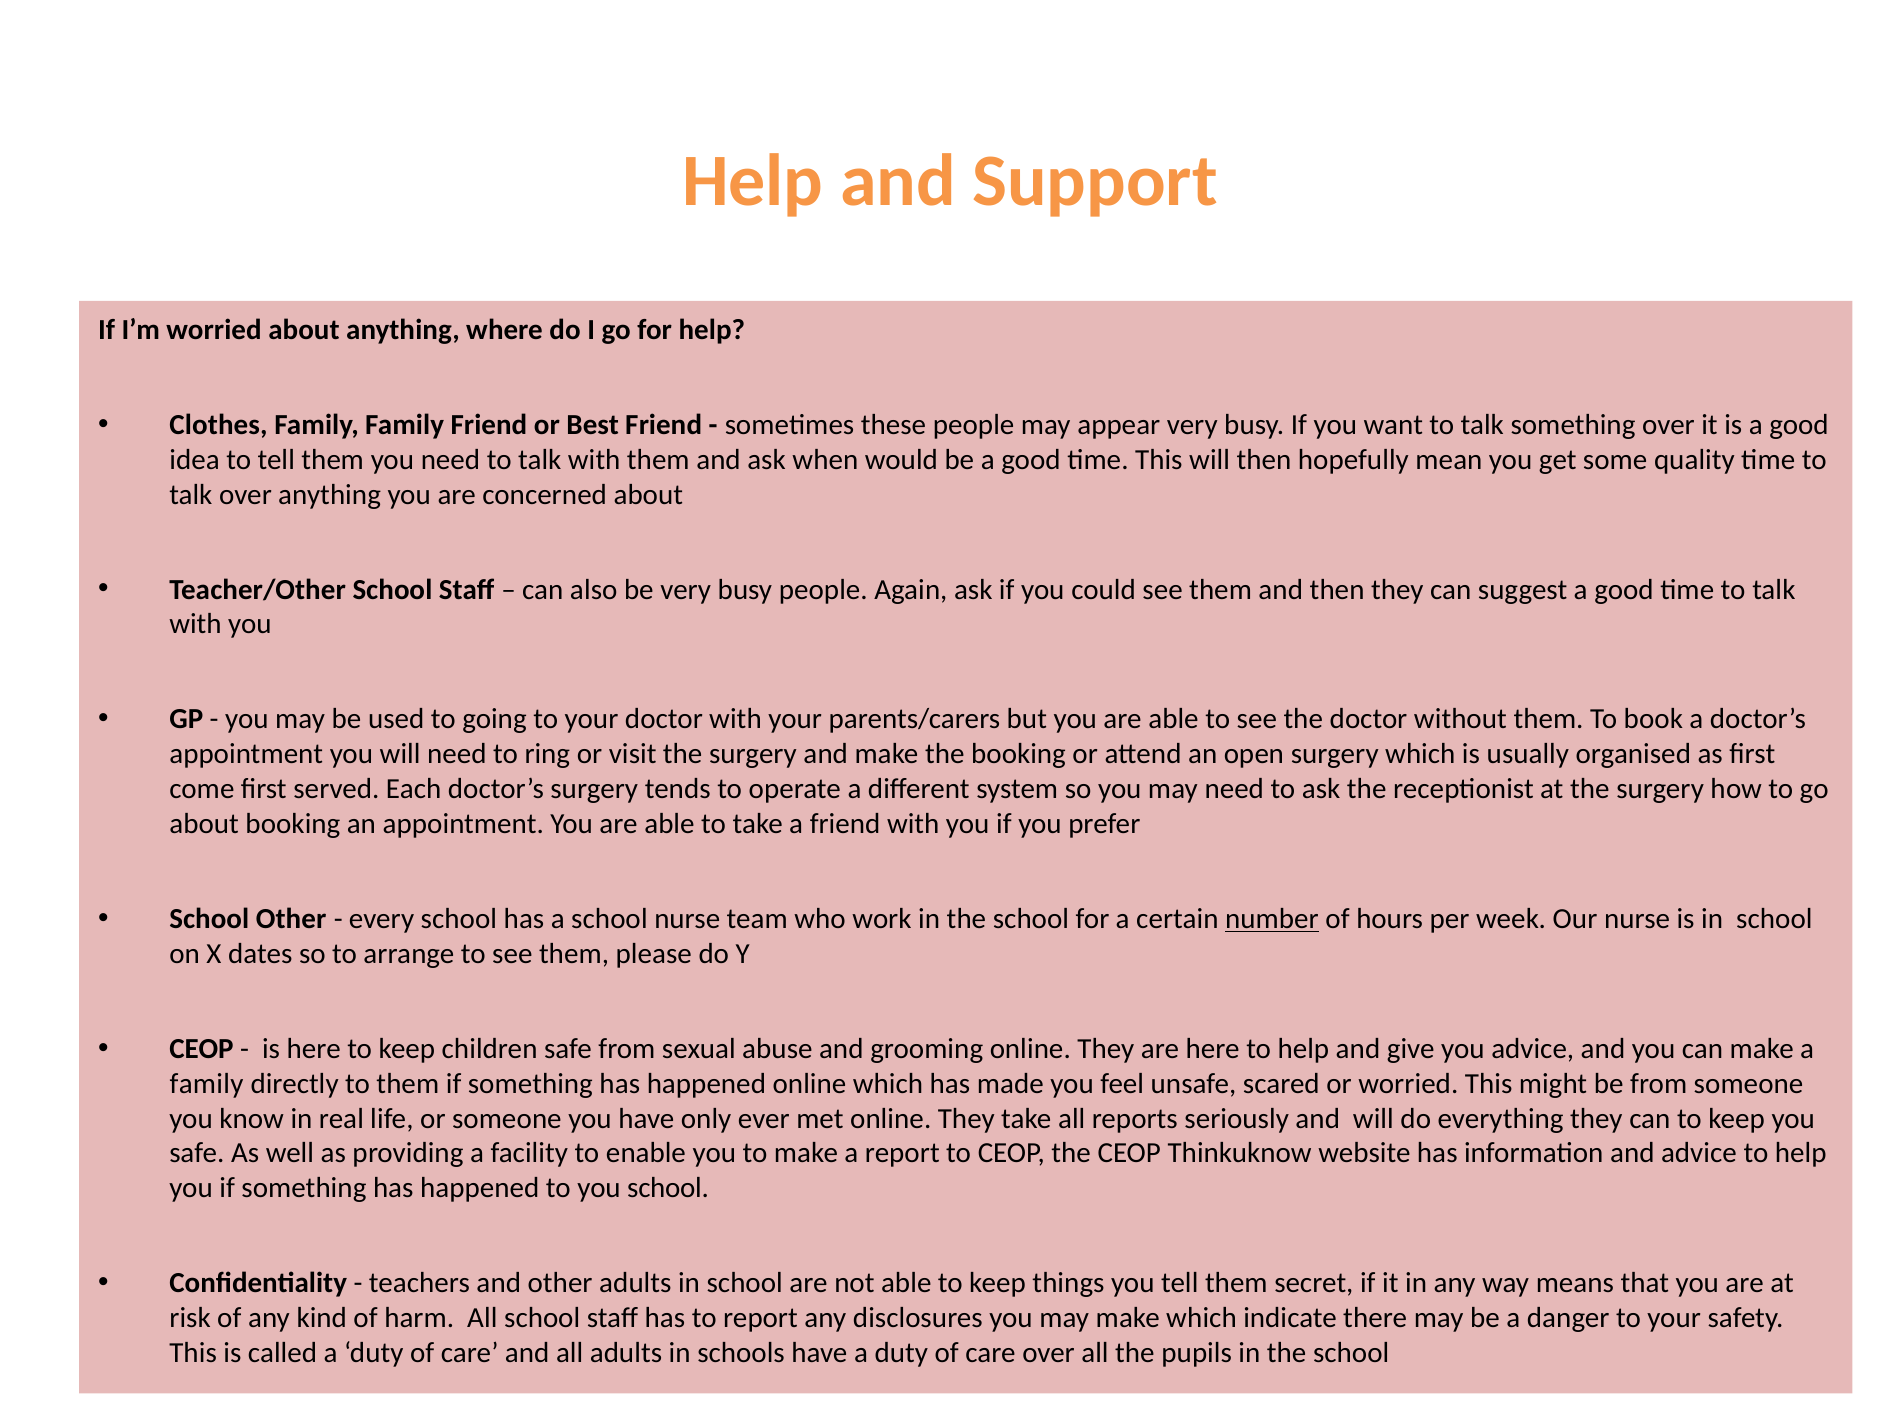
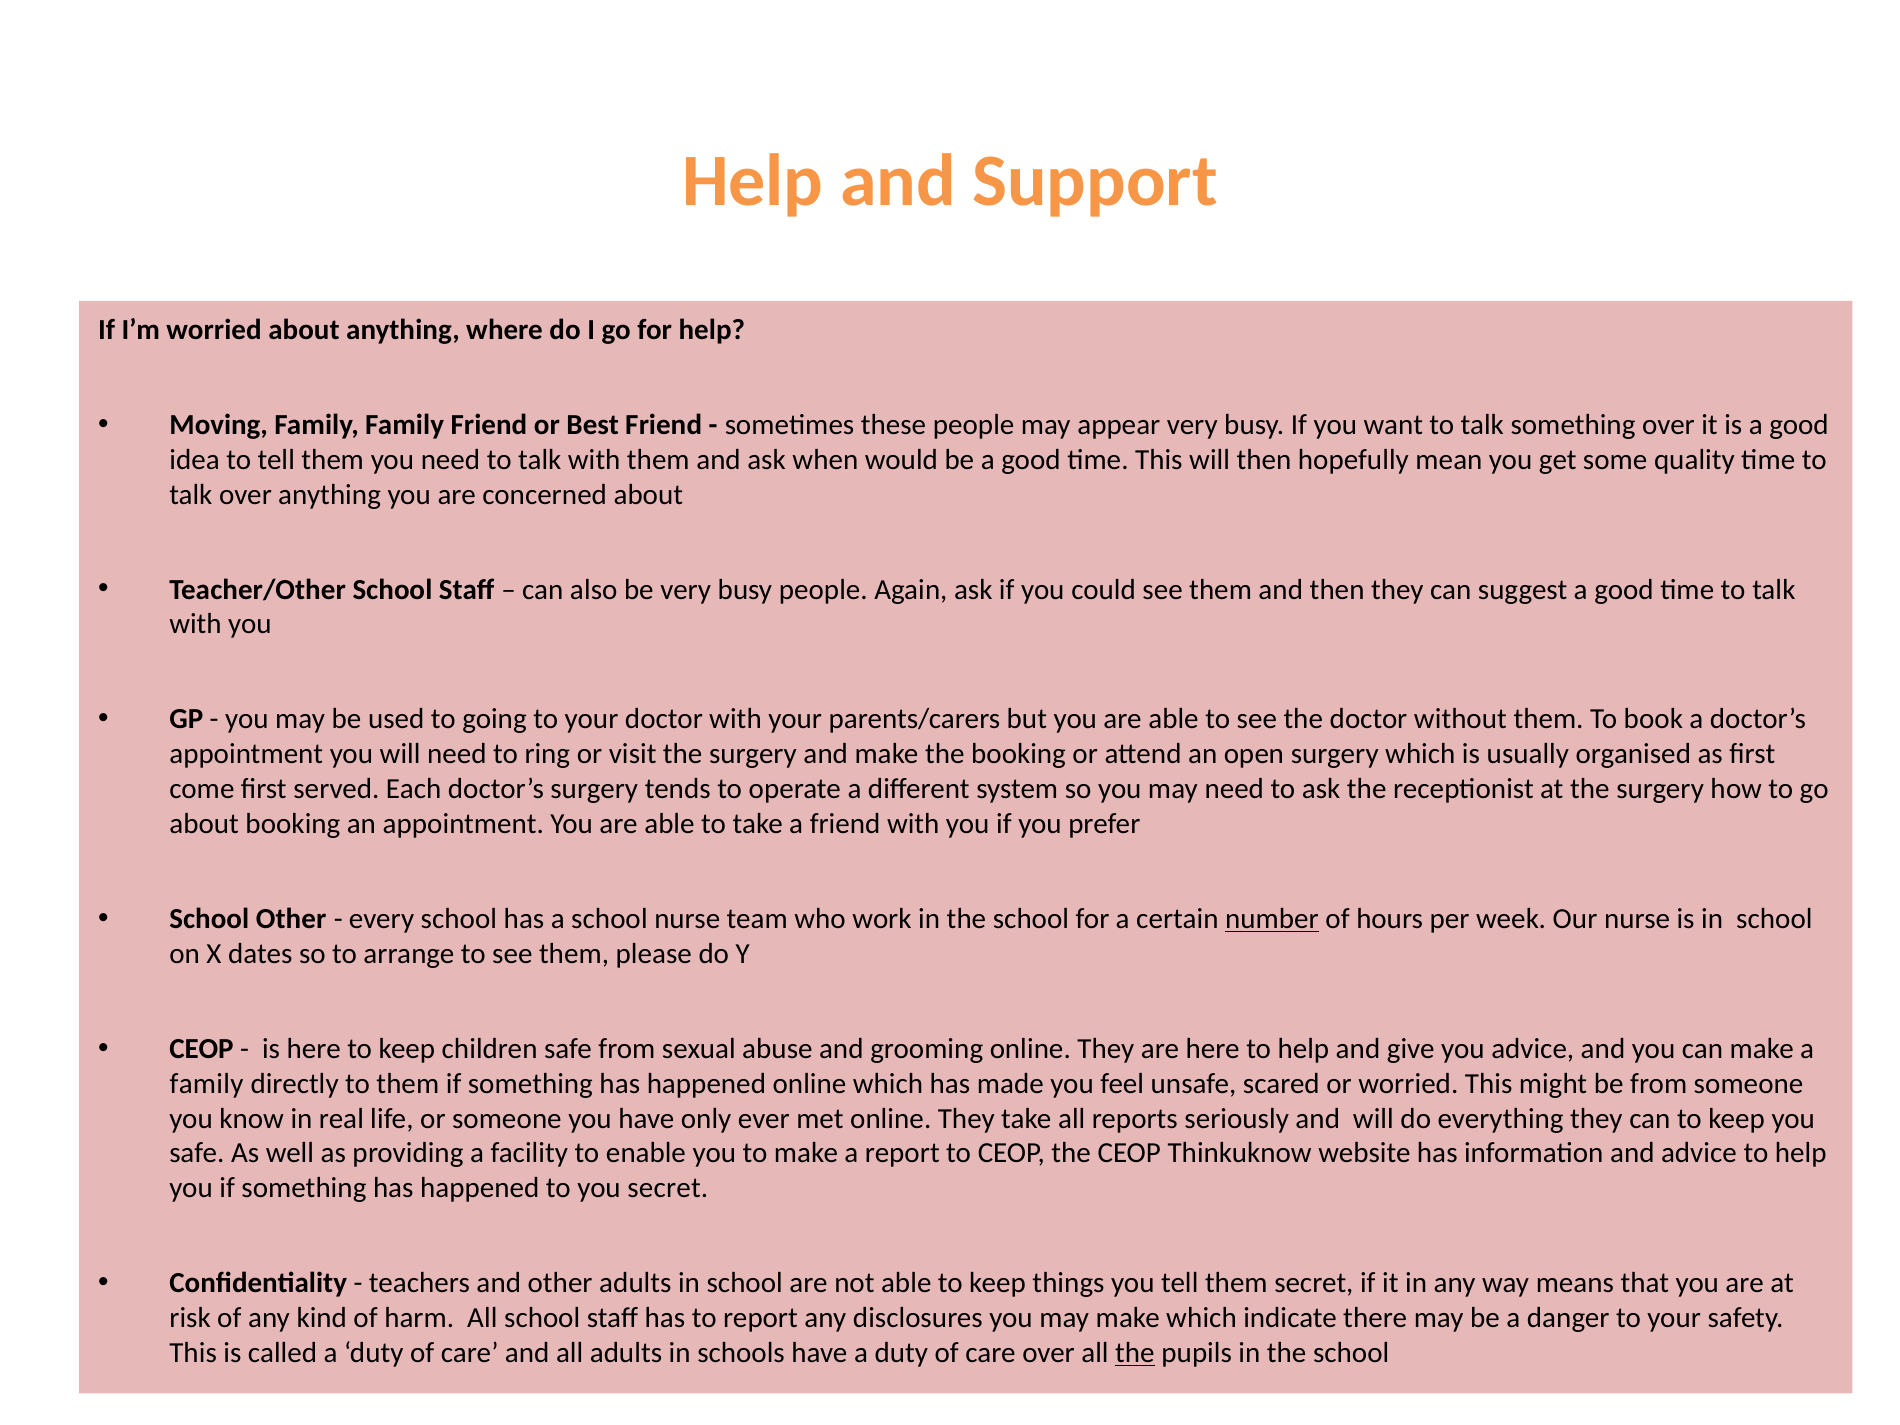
Clothes: Clothes -> Moving (219, 425)
you school: school -> secret (668, 1188)
the underline: none -> present (1135, 1353)
